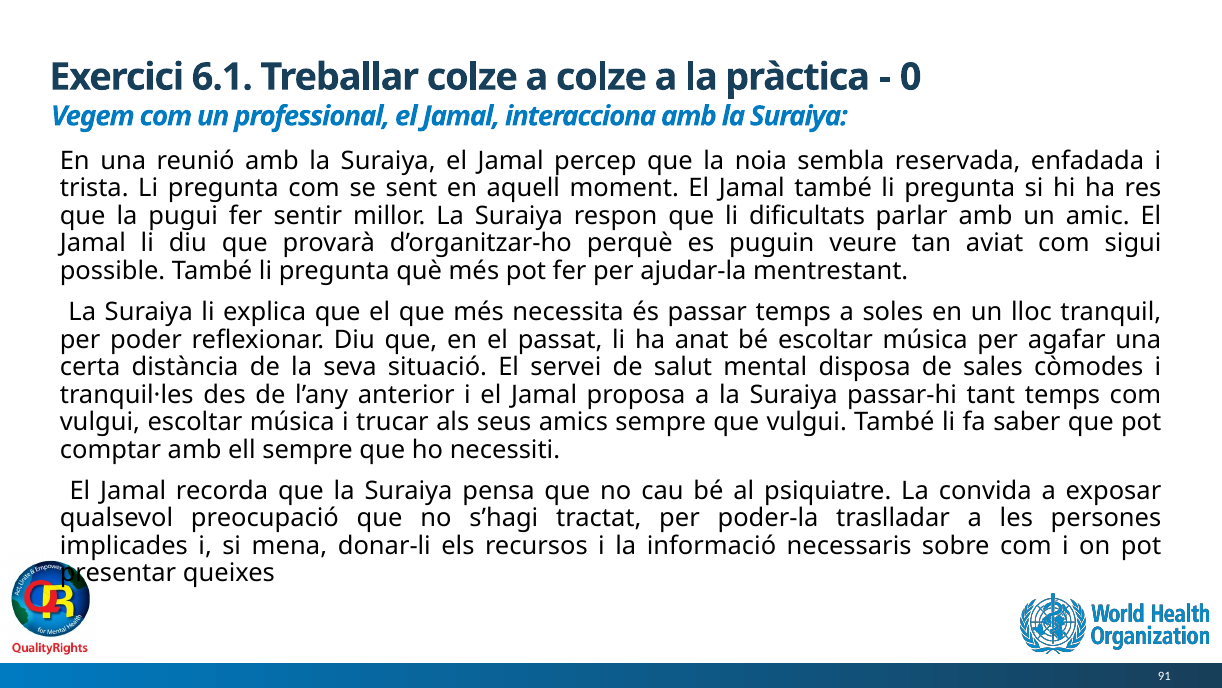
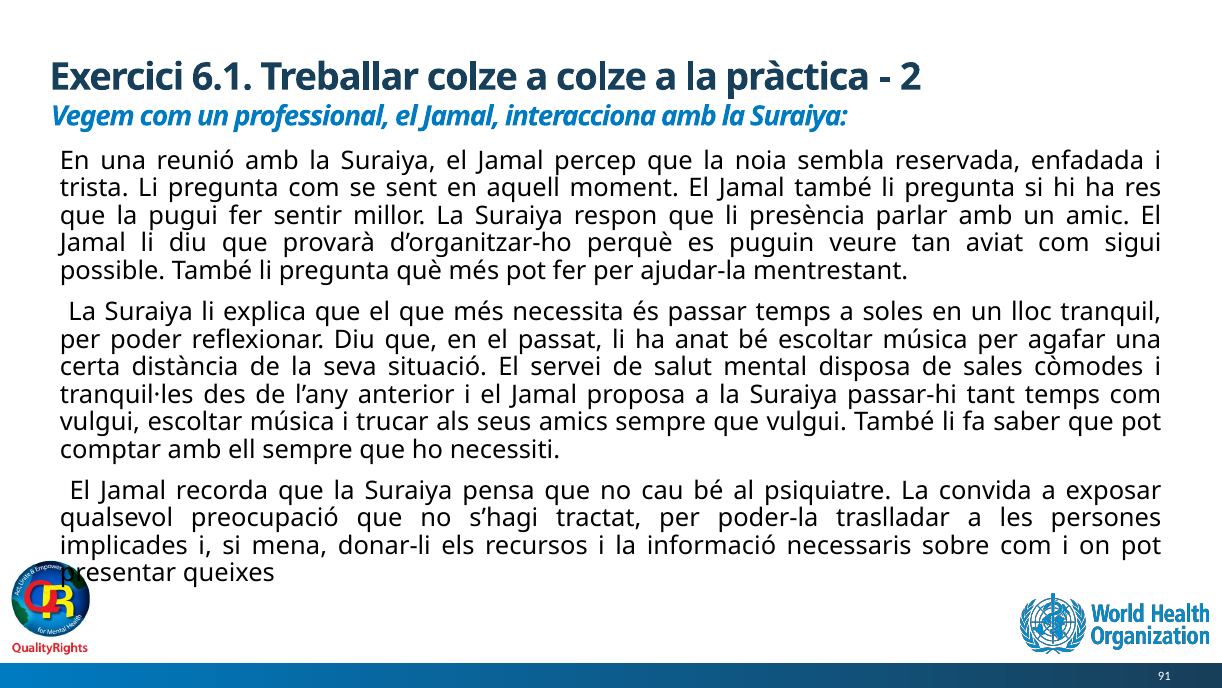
0: 0 -> 2 (911, 77)
dificultats: dificultats -> presència (807, 216)
